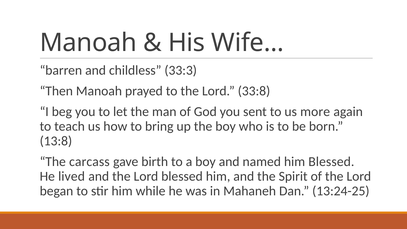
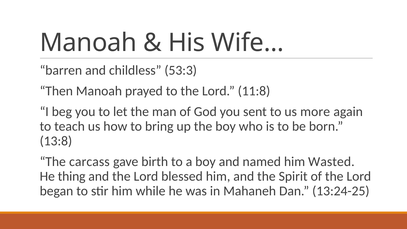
33:3: 33:3 -> 53:3 (181, 70)
33:8: 33:8 -> 11:8 (254, 91)
him Blessed: Blessed -> Wasted (331, 162)
lived: lived -> thing (72, 176)
